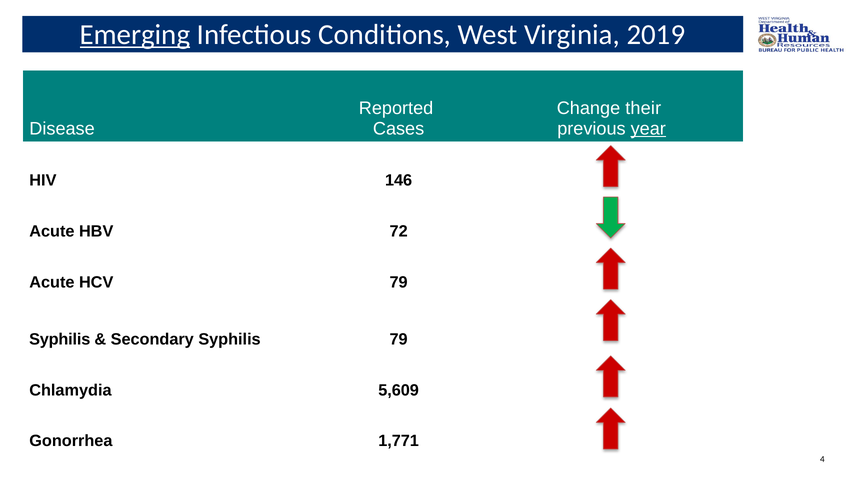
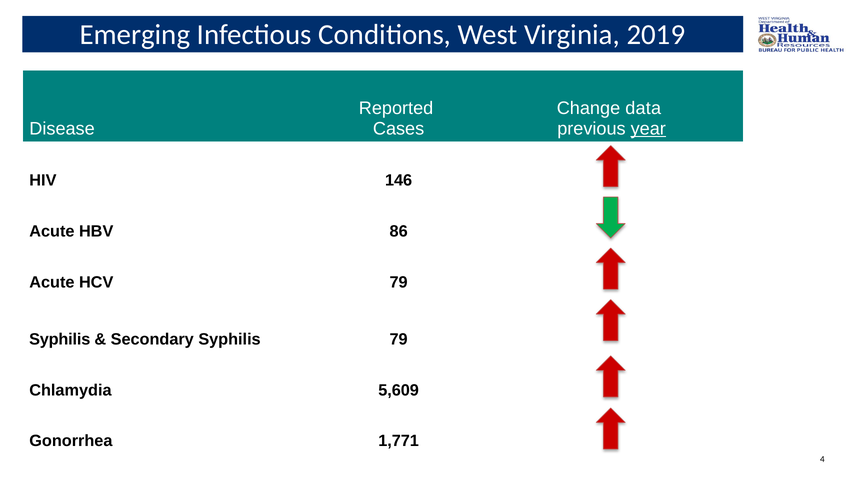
Emerging underline: present -> none (135, 35)
their: their -> data (643, 108)
72: 72 -> 86 (399, 231)
